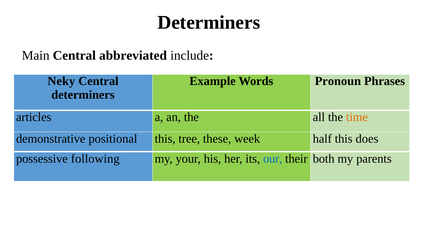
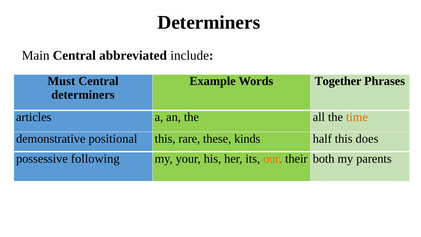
Neky: Neky -> Must (61, 81)
Pronoun: Pronoun -> Together (338, 81)
tree: tree -> rare (189, 139)
week: week -> kinds (247, 139)
our colour: blue -> orange (273, 159)
